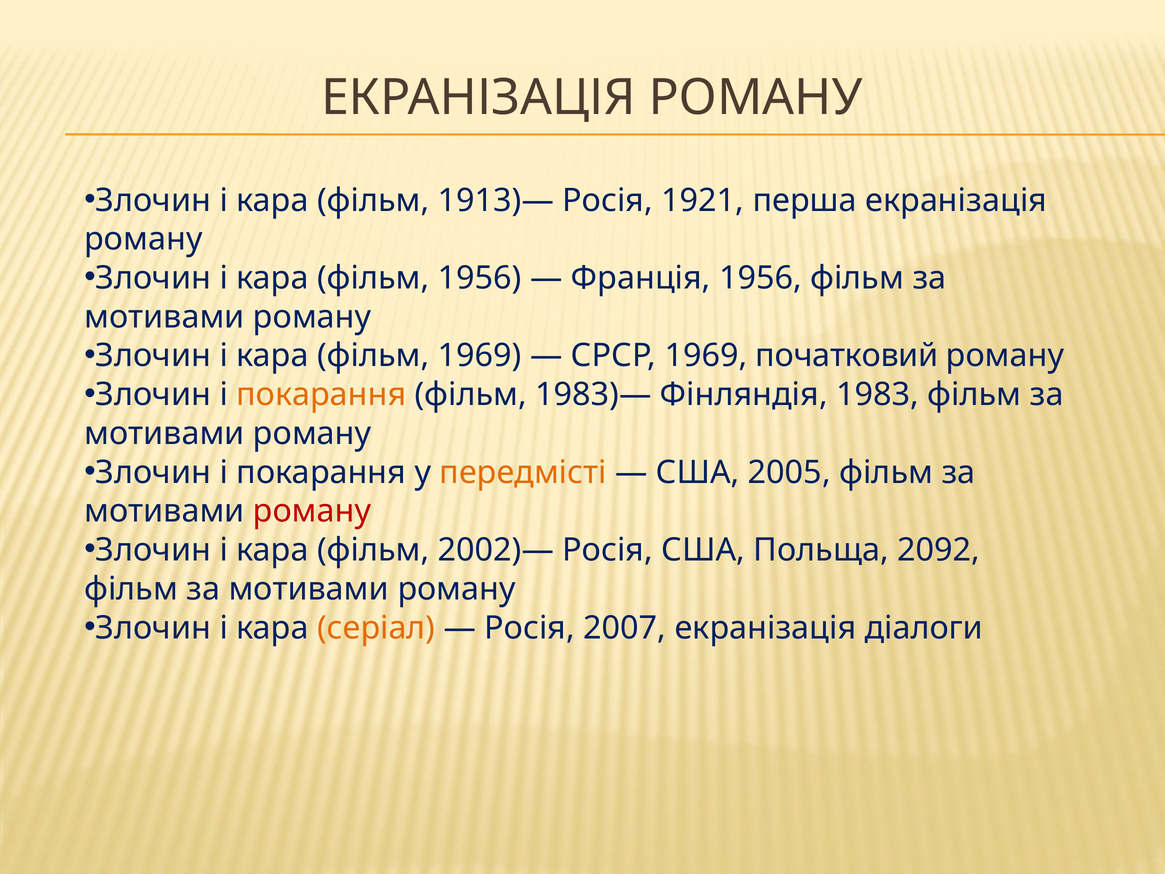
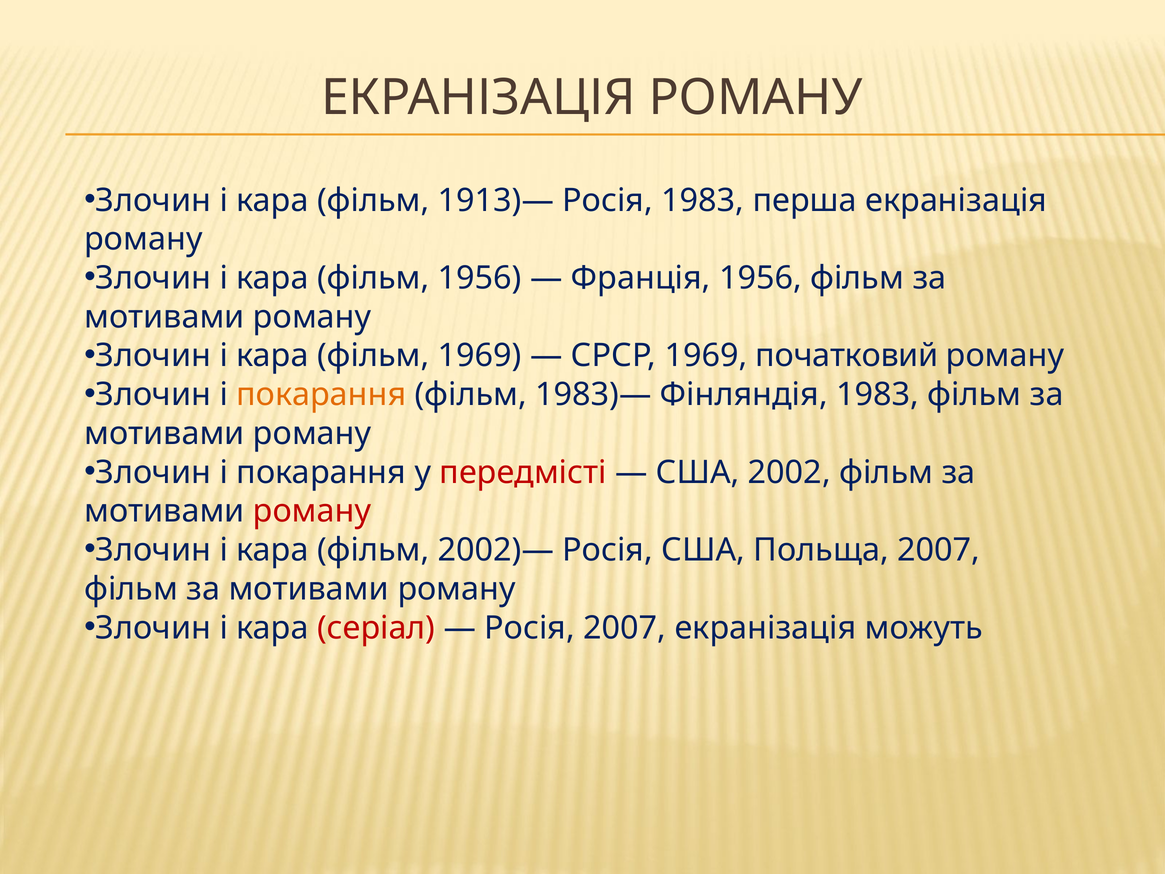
Росія 1921: 1921 -> 1983 (703, 200)
передмісті colour: orange -> red (523, 472)
2005: 2005 -> 2002 (789, 472)
Польща 2092: 2092 -> 2007 (939, 550)
серіал colour: orange -> red (376, 628)
діалоги: діалоги -> можуть (924, 628)
